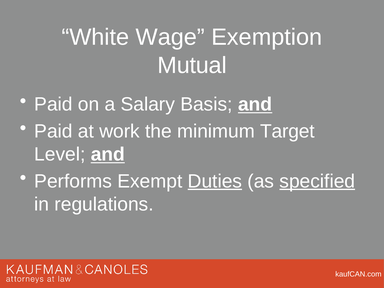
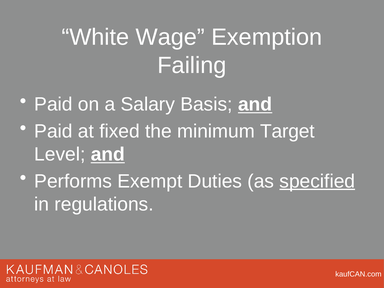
Mutual: Mutual -> Failing (192, 65)
work: work -> fixed (120, 131)
Duties underline: present -> none (215, 181)
